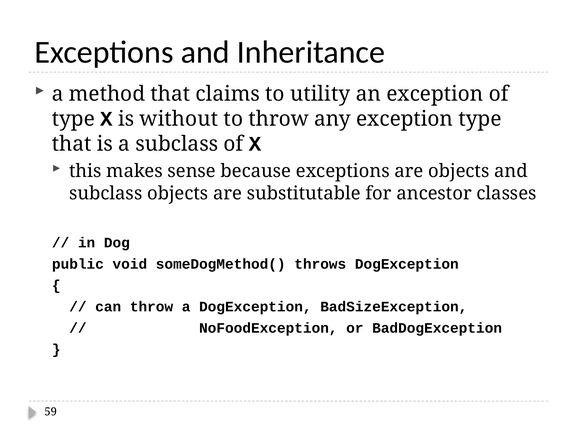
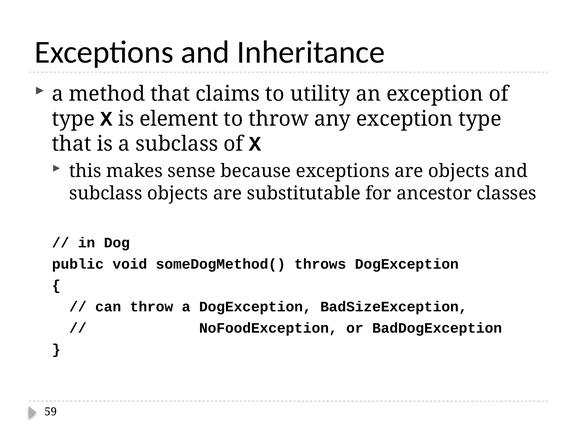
without: without -> element (179, 119)
